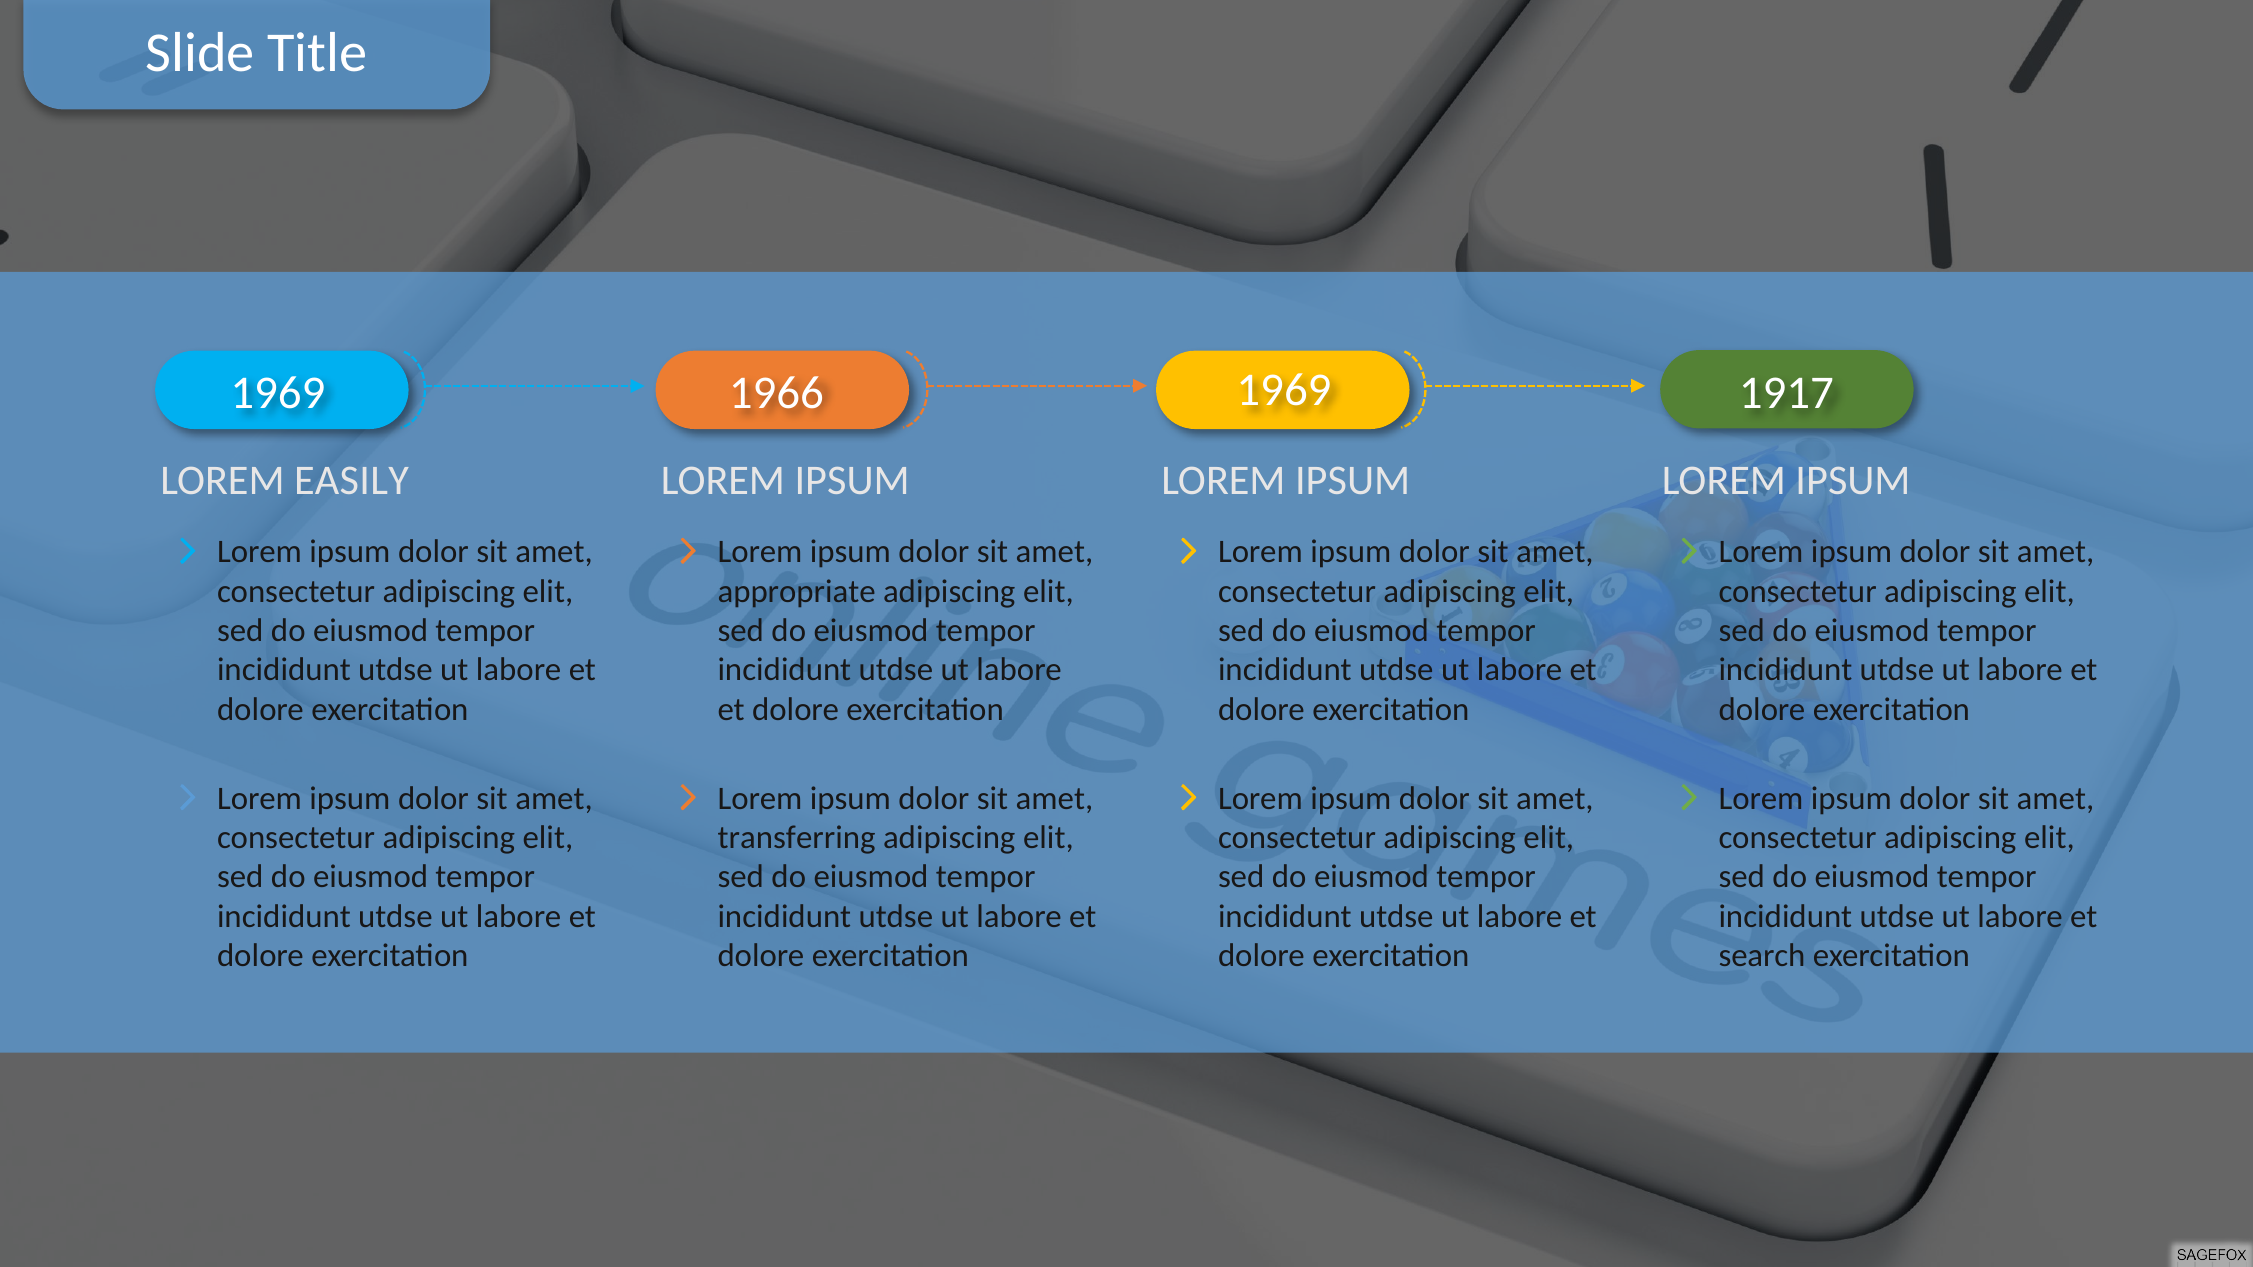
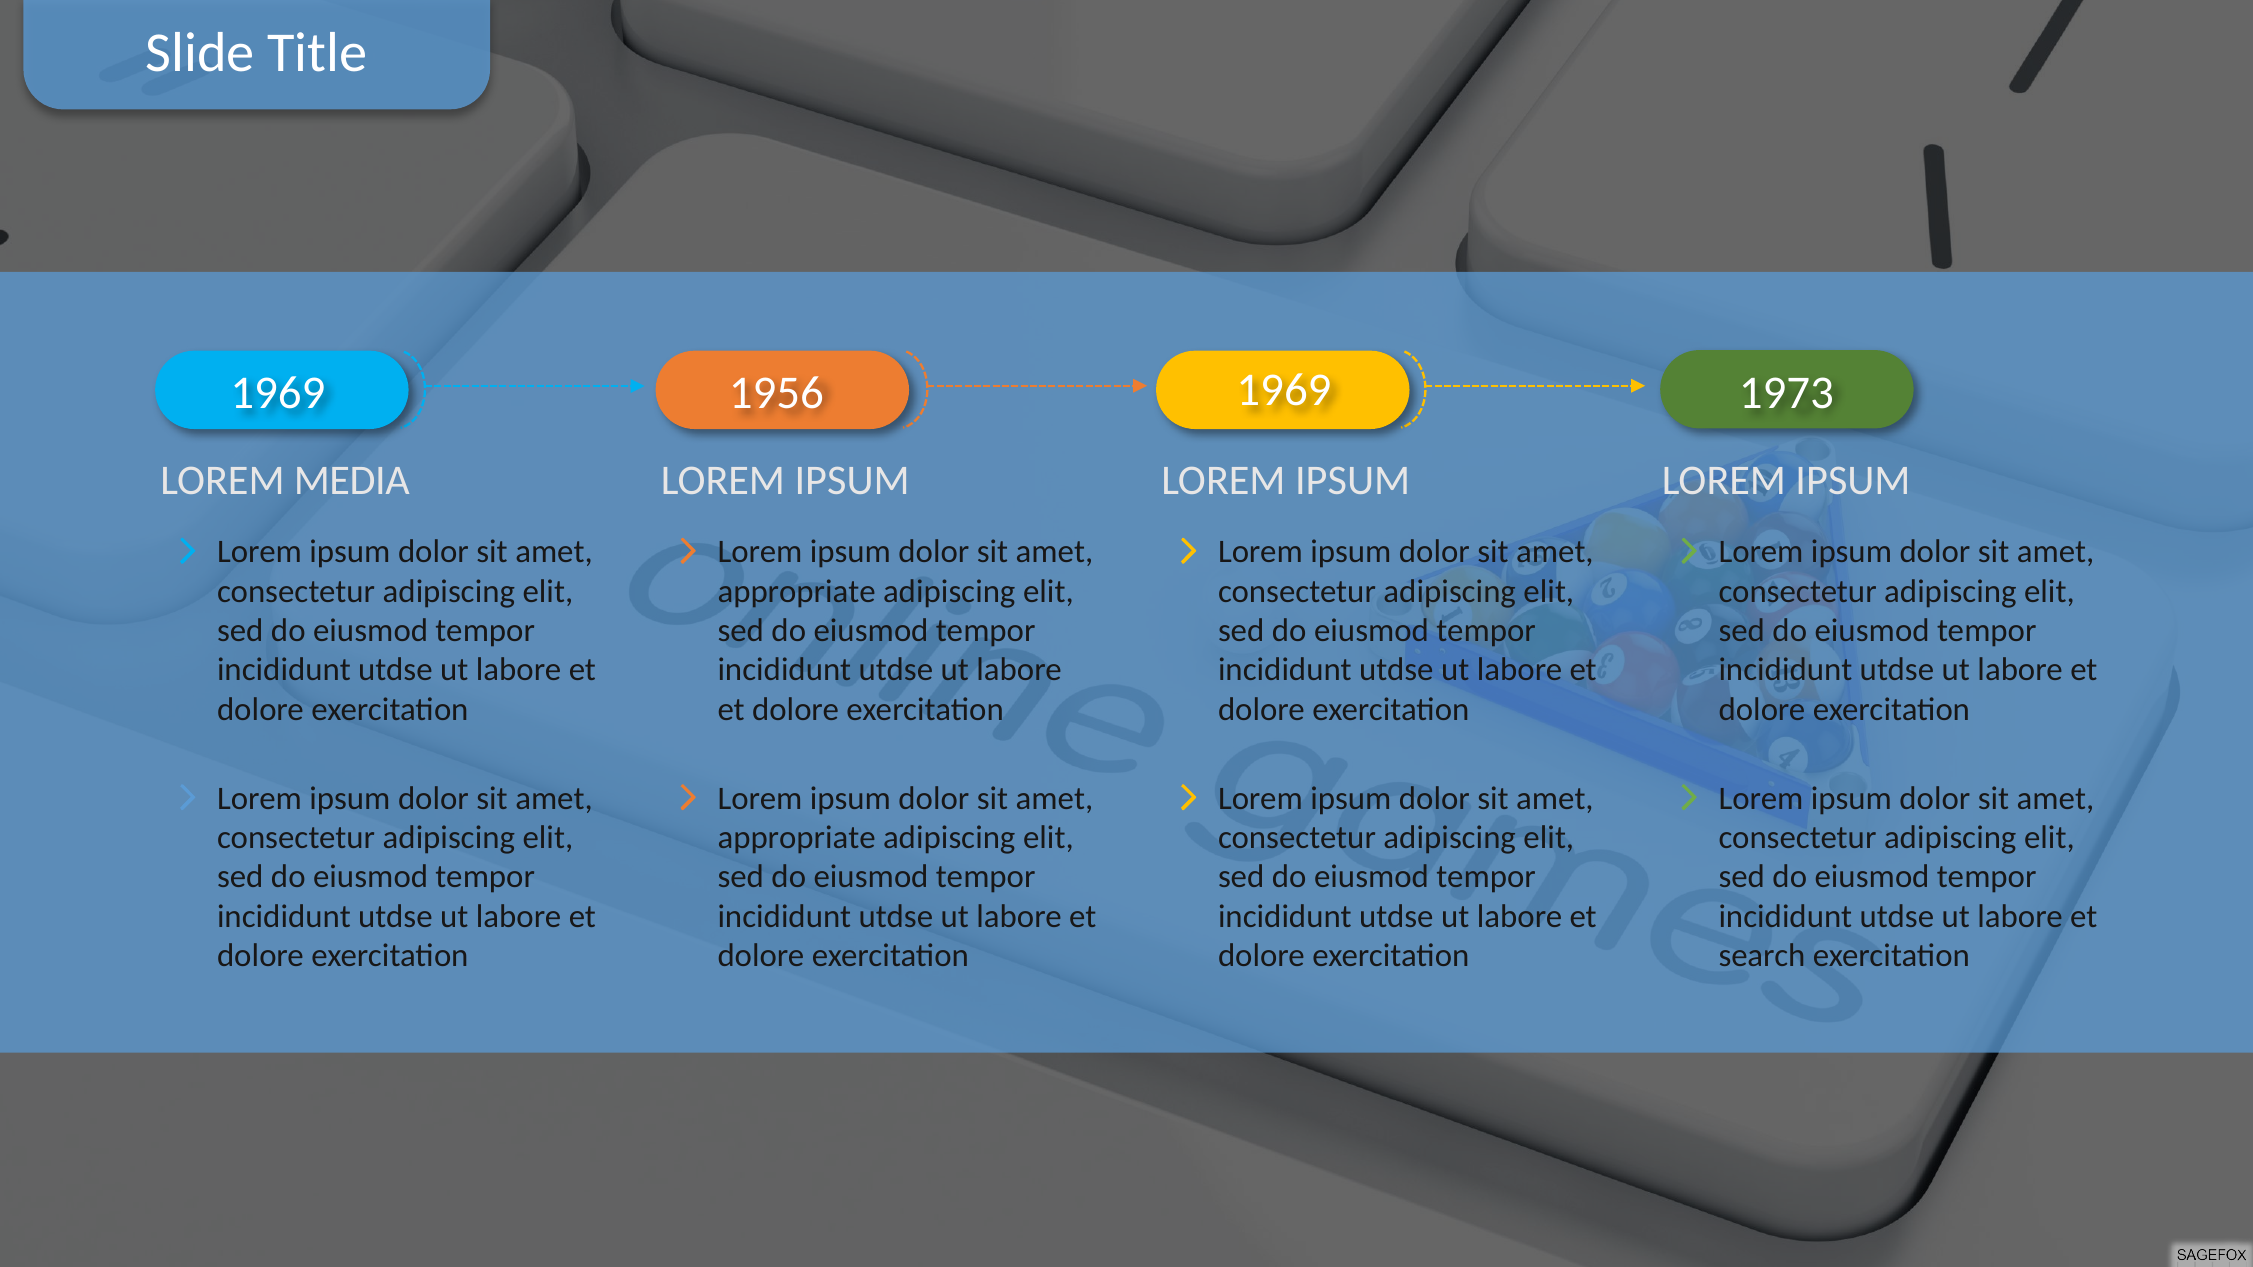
1966: 1966 -> 1956 (776, 393)
1917: 1917 -> 1973 (1786, 393)
EASILY: EASILY -> MEDIA (352, 481)
transferring: transferring -> appropriate (797, 838)
